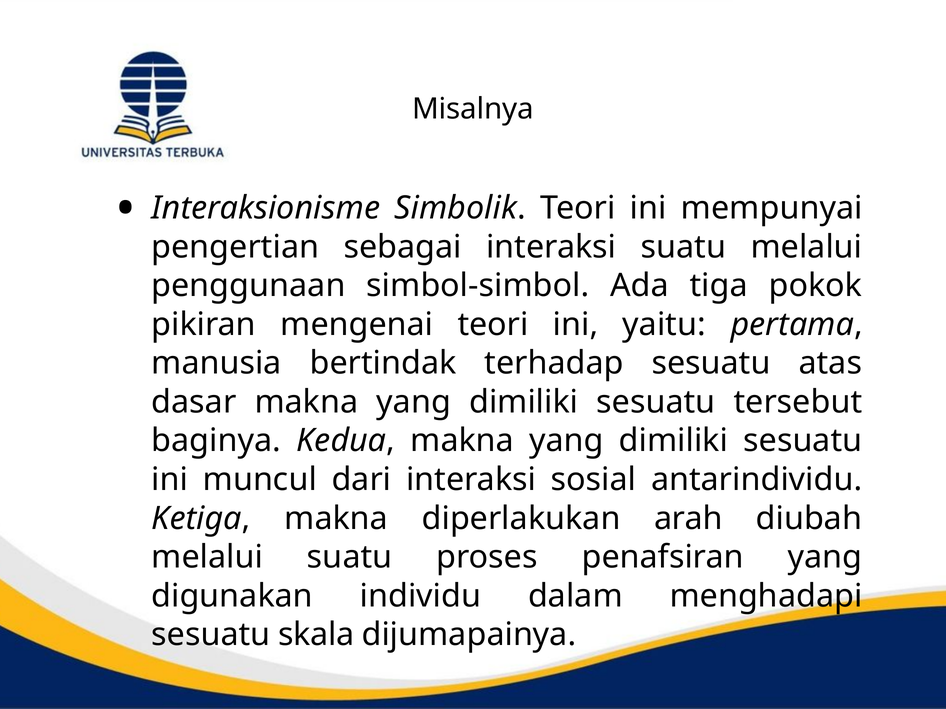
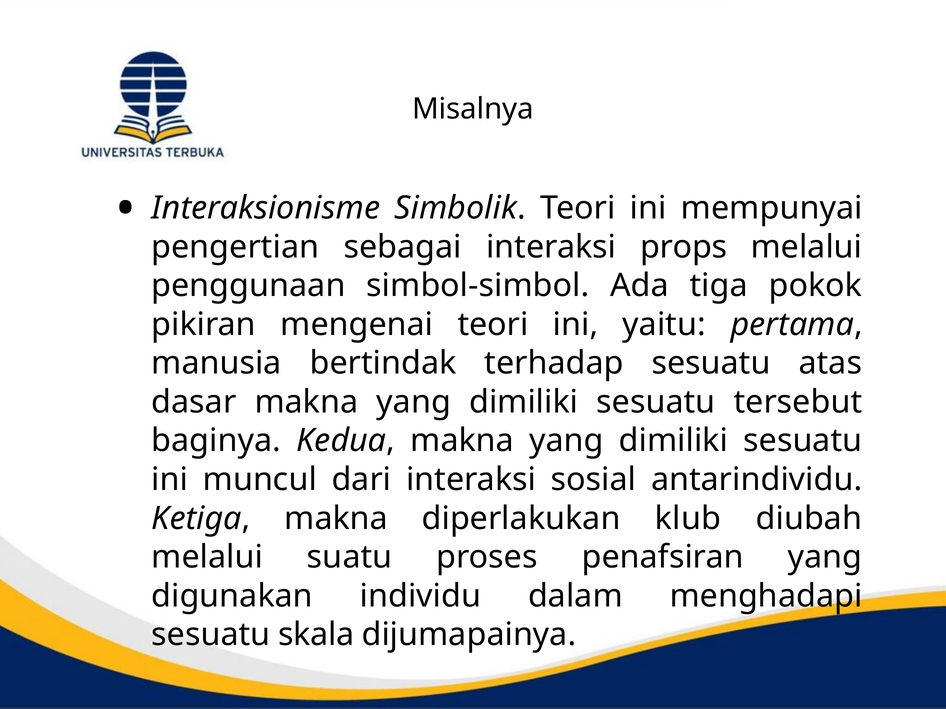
interaksi suatu: suatu -> props (684, 247)
arah: arah -> klub (688, 519)
